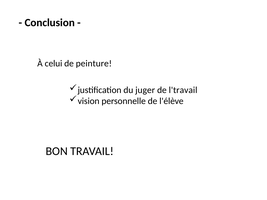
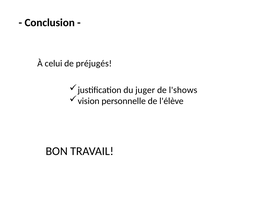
peinture: peinture -> préjugés (94, 63)
l'travail: l'travail -> l'shows (183, 90)
